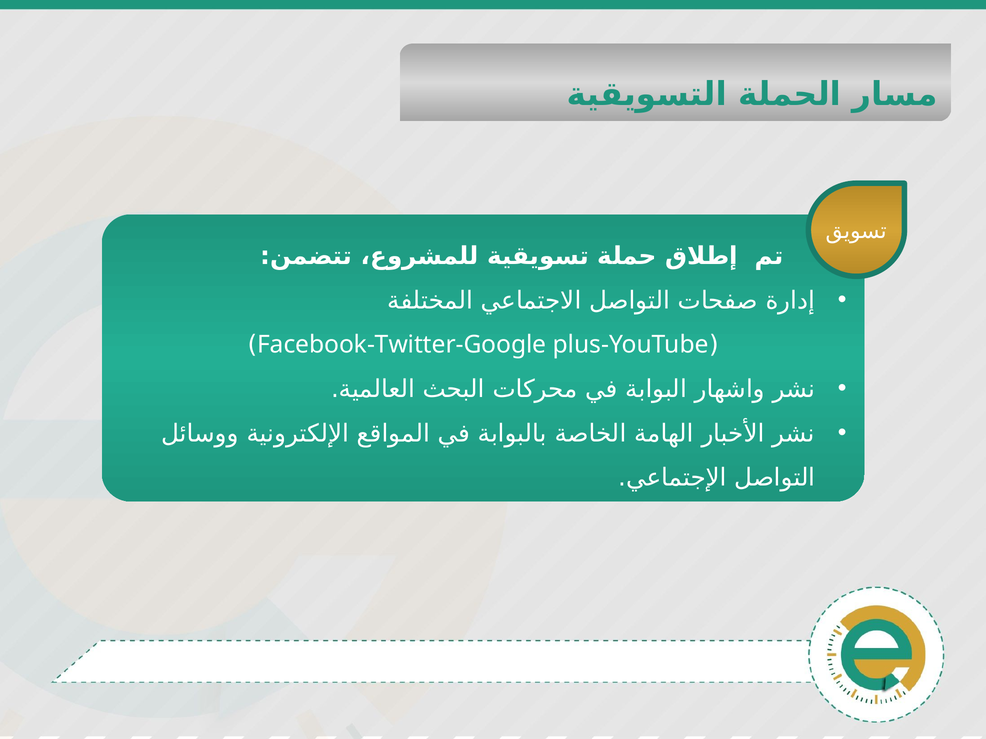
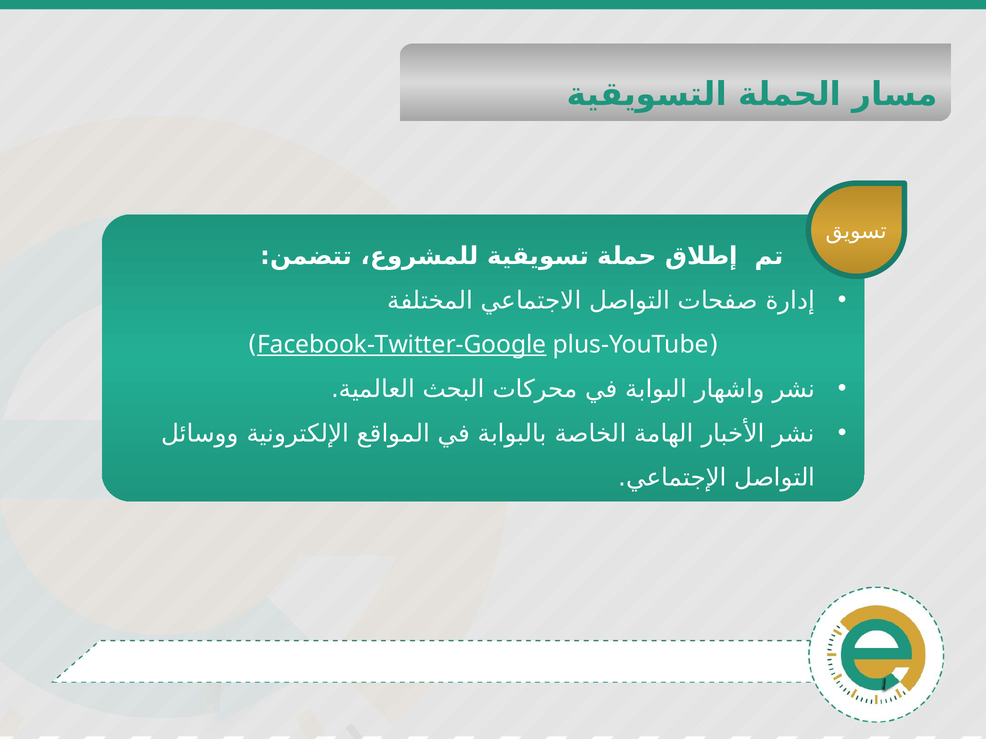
Facebook-Twitter-Google underline: none -> present (402, 345)
